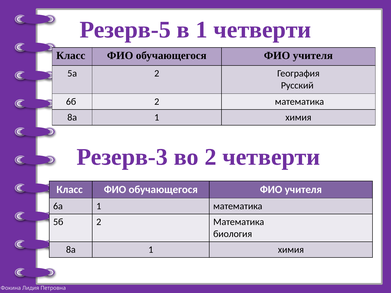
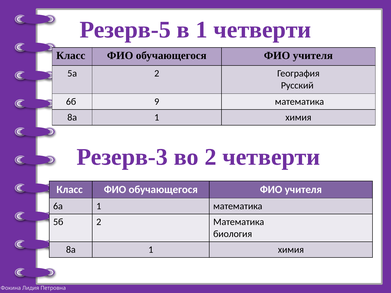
6б 2: 2 -> 9 (157, 102)
